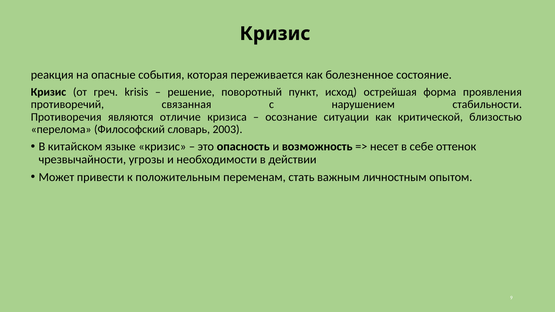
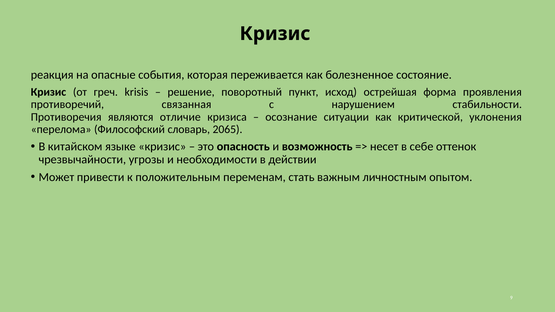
близостью: близостью -> уклонения (496, 117)
2003: 2003 -> 2065 (228, 130)
